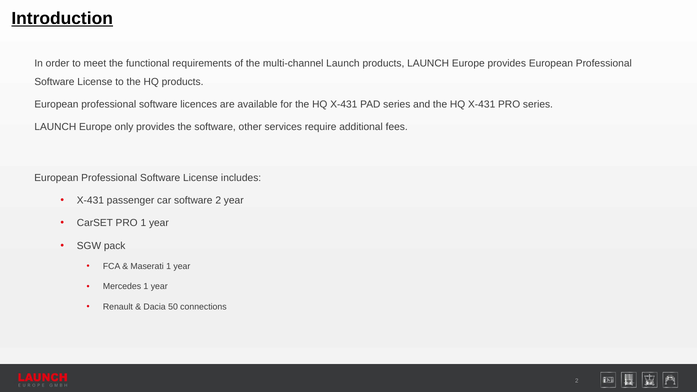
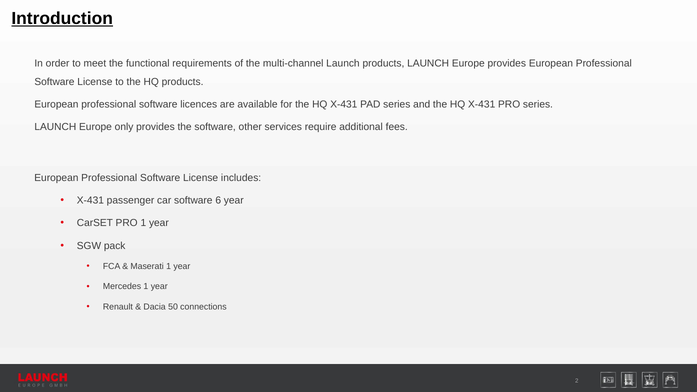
software 2: 2 -> 6 (218, 200)
